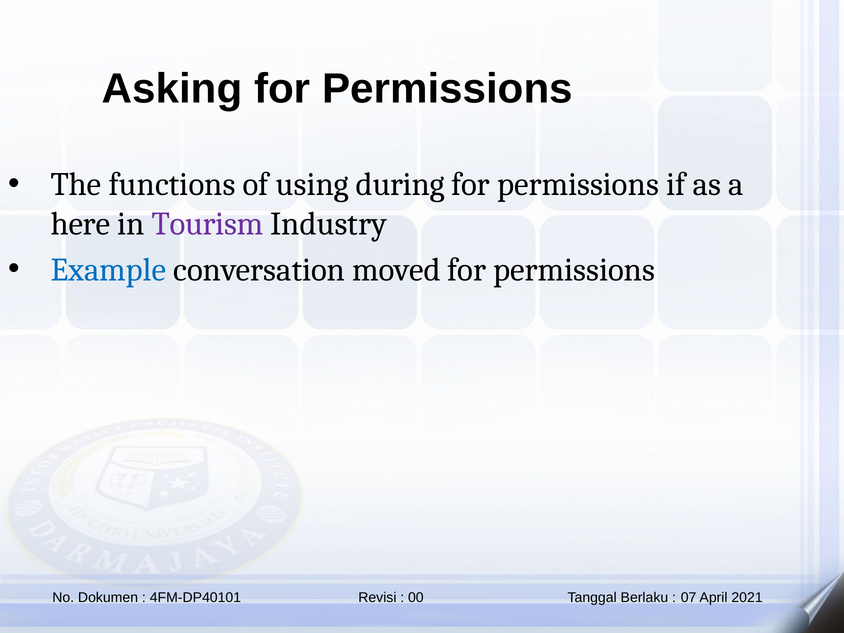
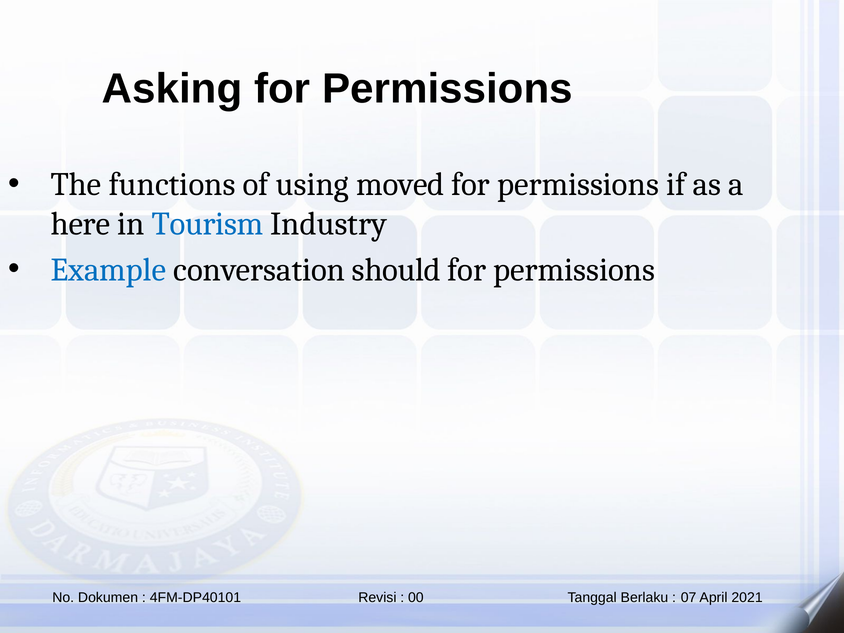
during: during -> moved (400, 185)
Tourism colour: purple -> blue (208, 224)
moved: moved -> should (397, 270)
